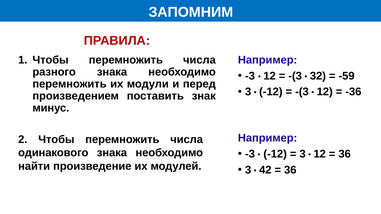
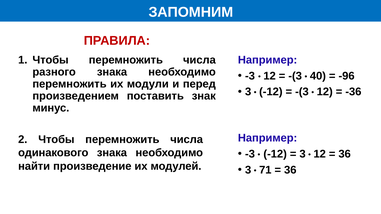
32: 32 -> 40 (318, 76)
-59: -59 -> -96 (347, 76)
42: 42 -> 71 (265, 170)
